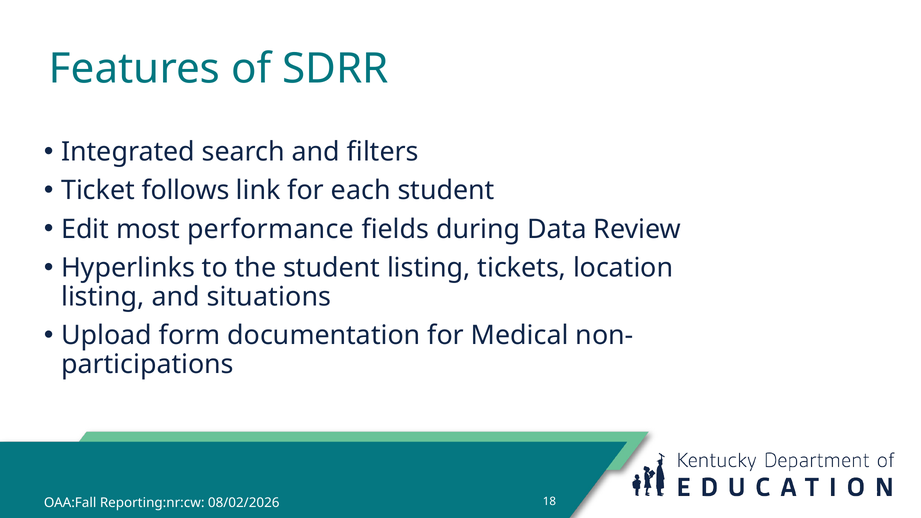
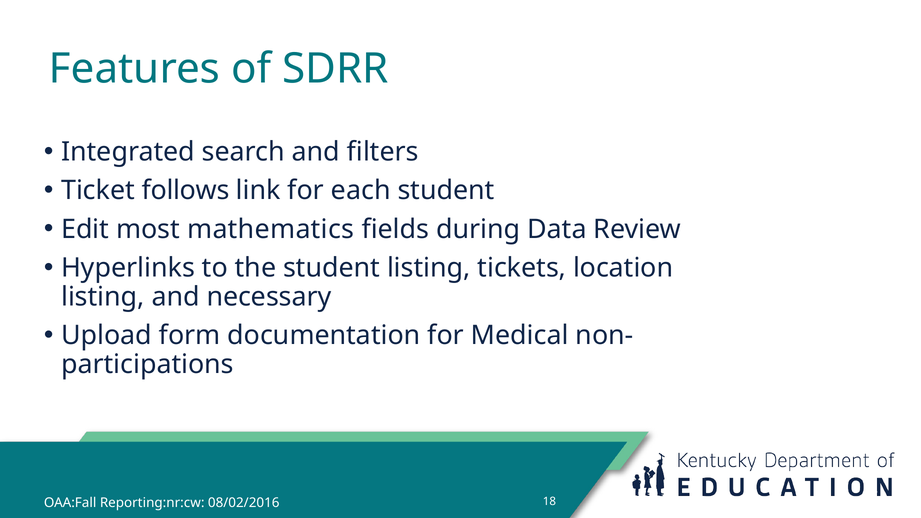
performance: performance -> mathematics (271, 229)
situations: situations -> necessary (269, 297)
08/02/2026: 08/02/2026 -> 08/02/2016 (244, 503)
